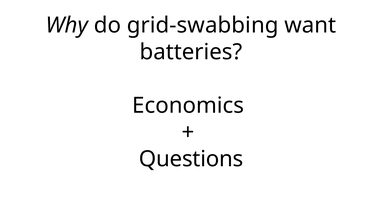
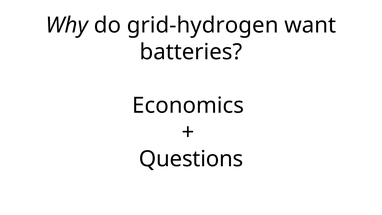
grid-swabbing: grid-swabbing -> grid-hydrogen (203, 25)
